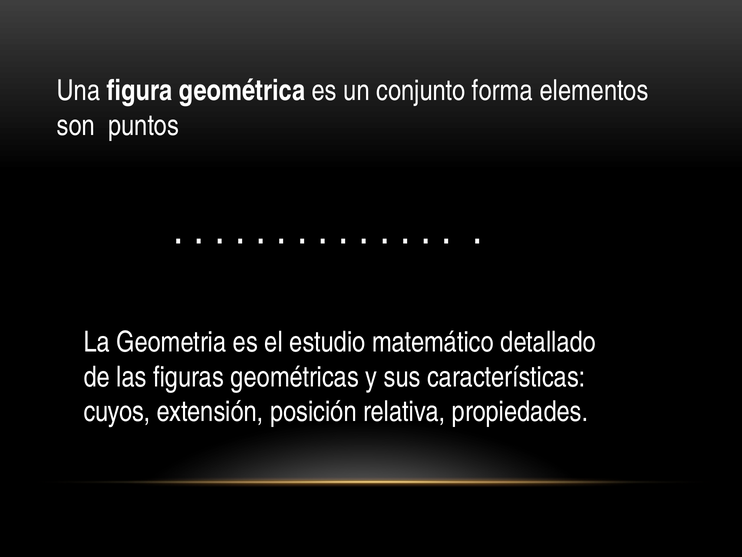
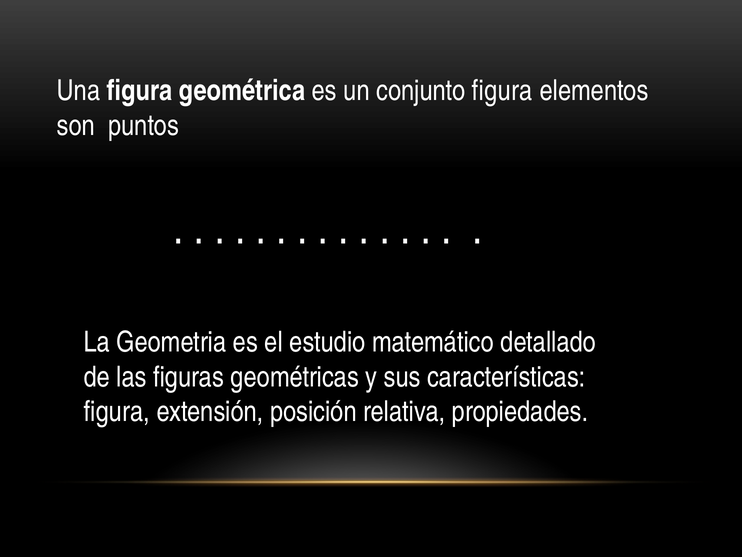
conjunto forma: forma -> figura (502, 91)
cuyos: cuyos -> figura (117, 411)
